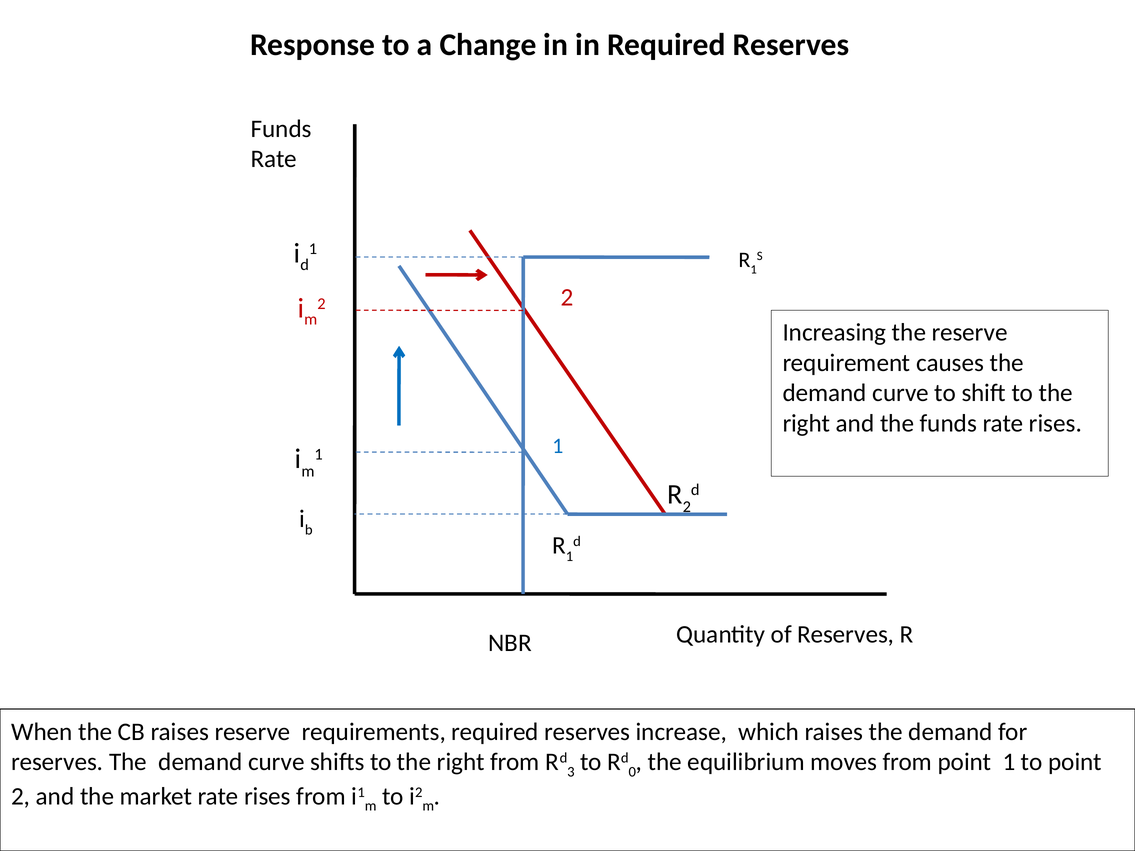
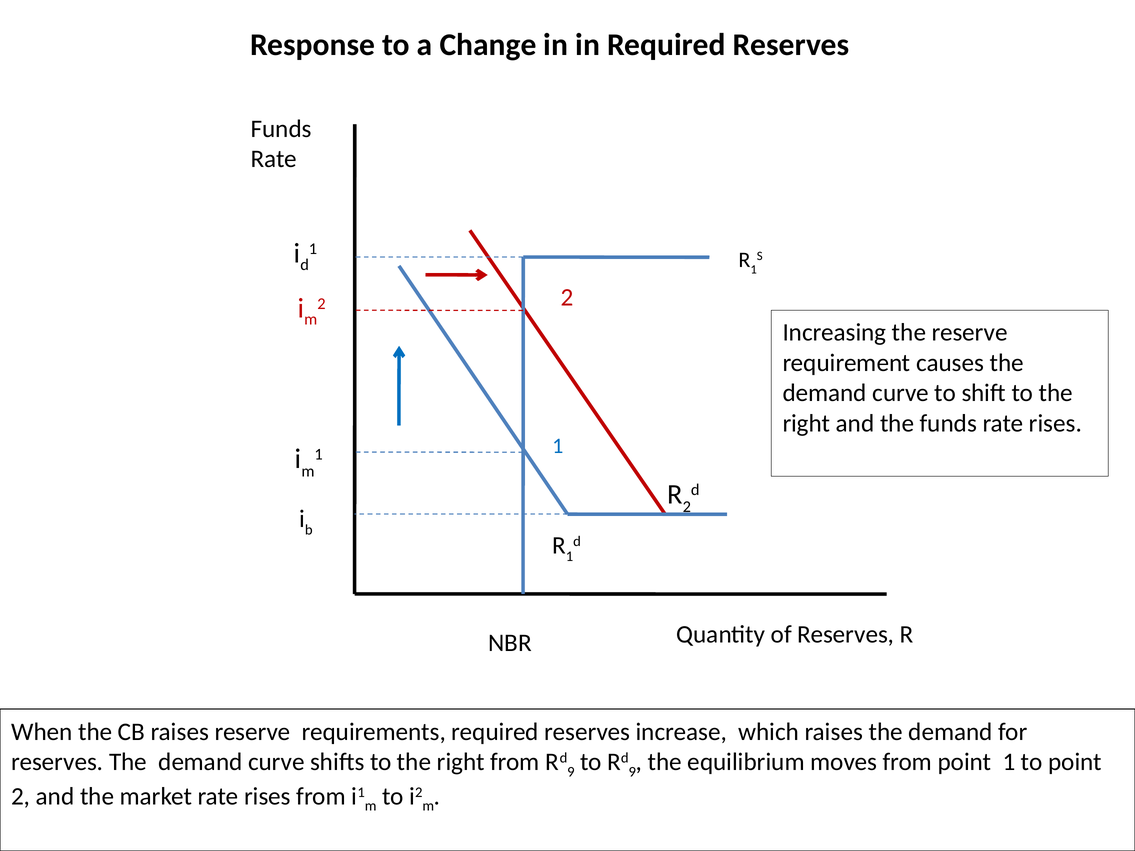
3: 3 -> 9 (571, 772)
0: 0 -> 9 (632, 772)
